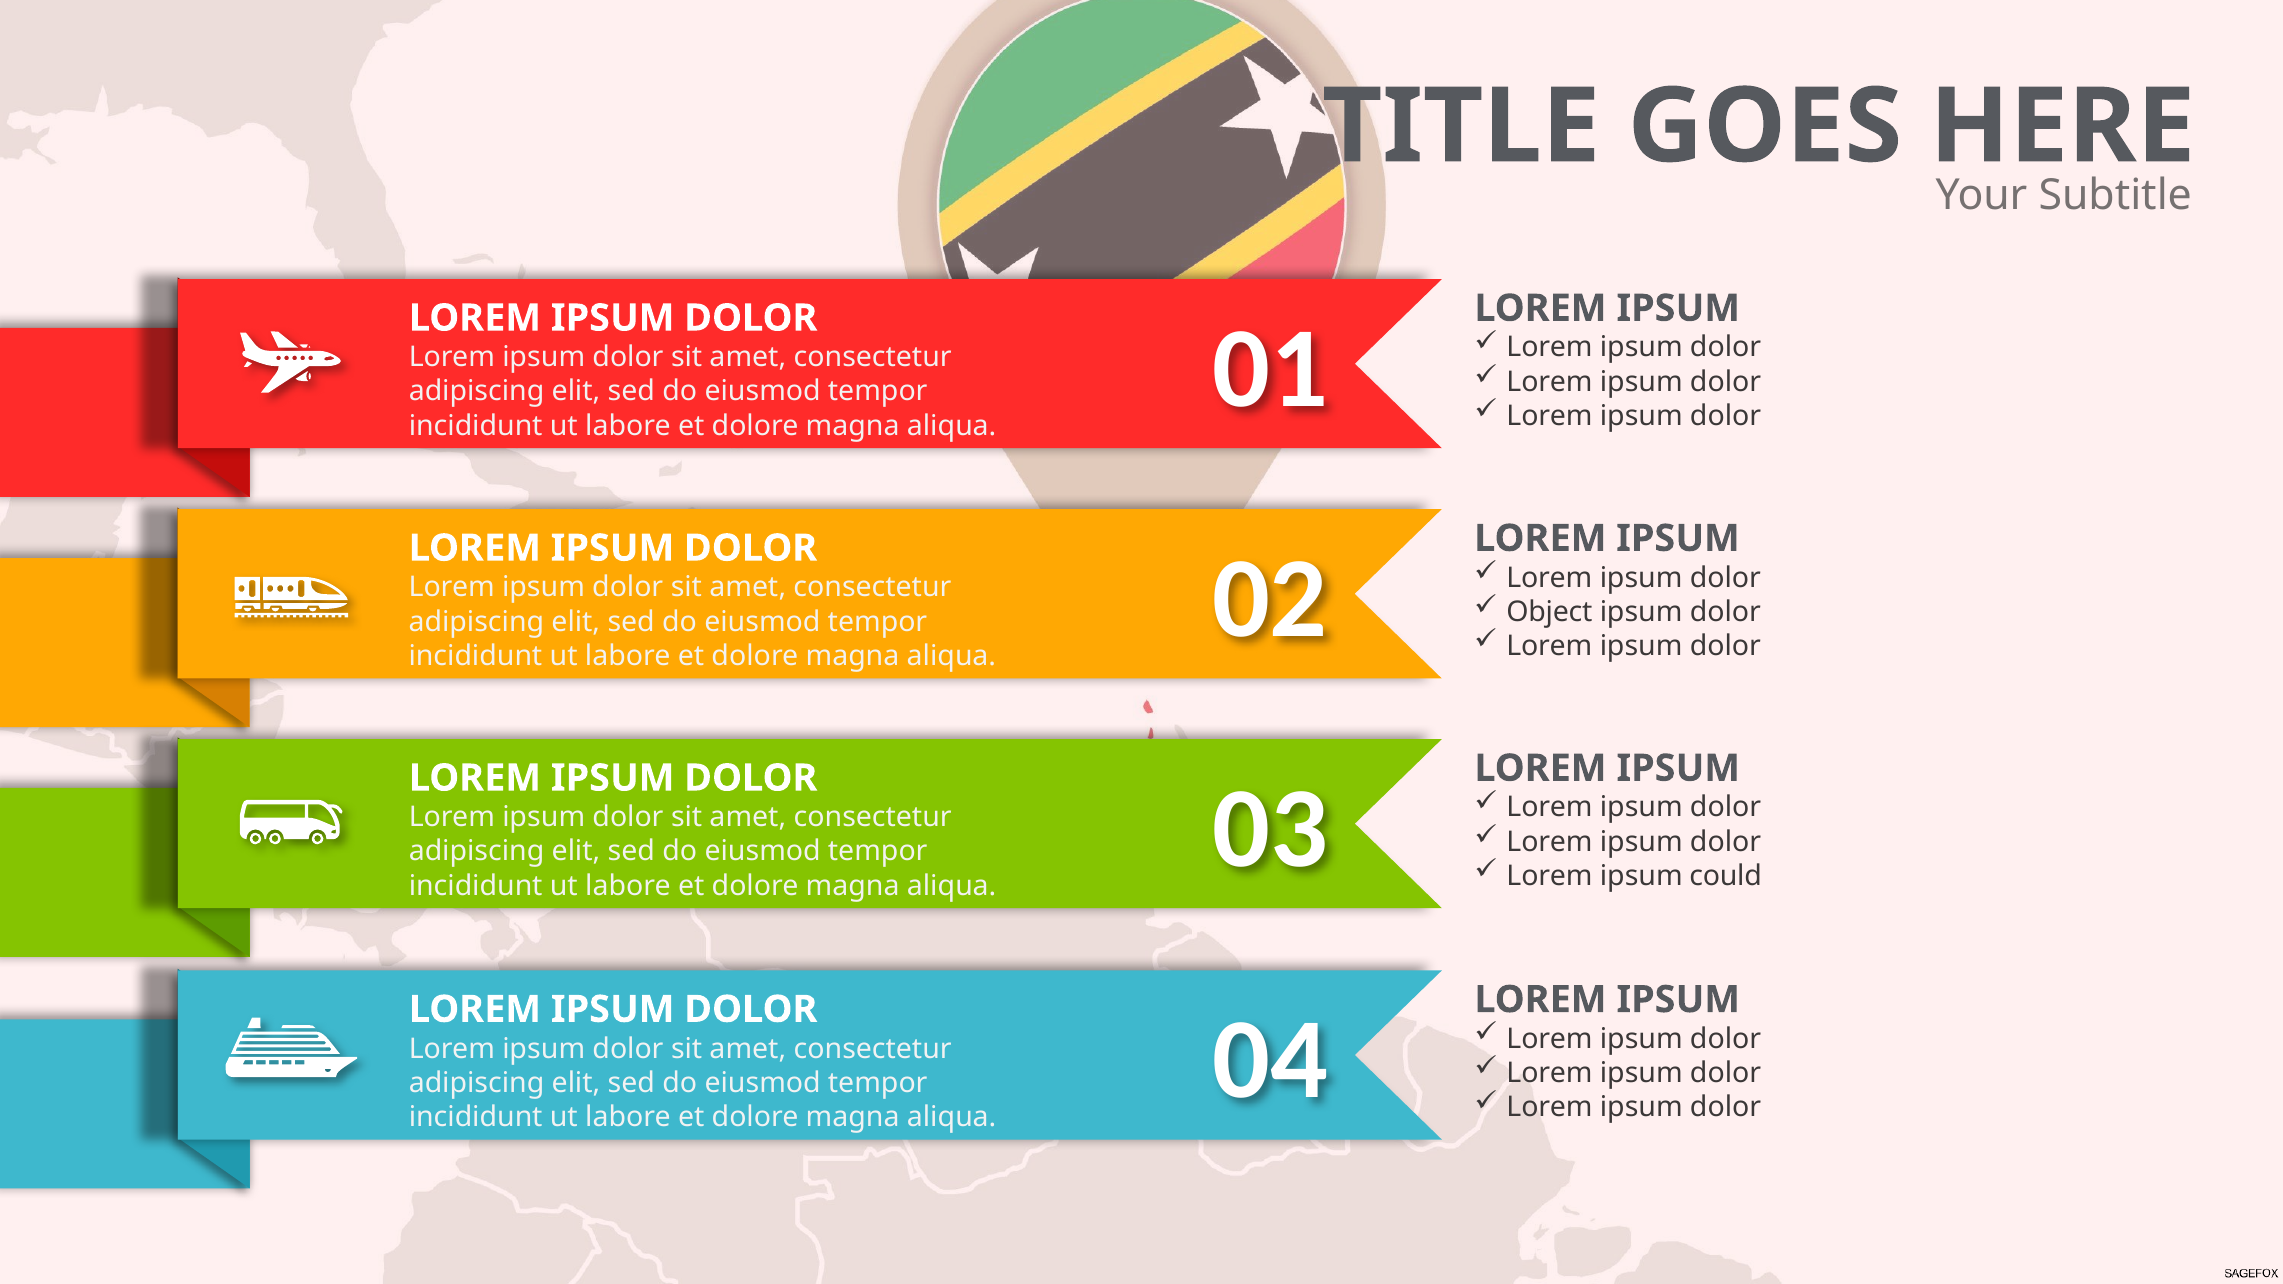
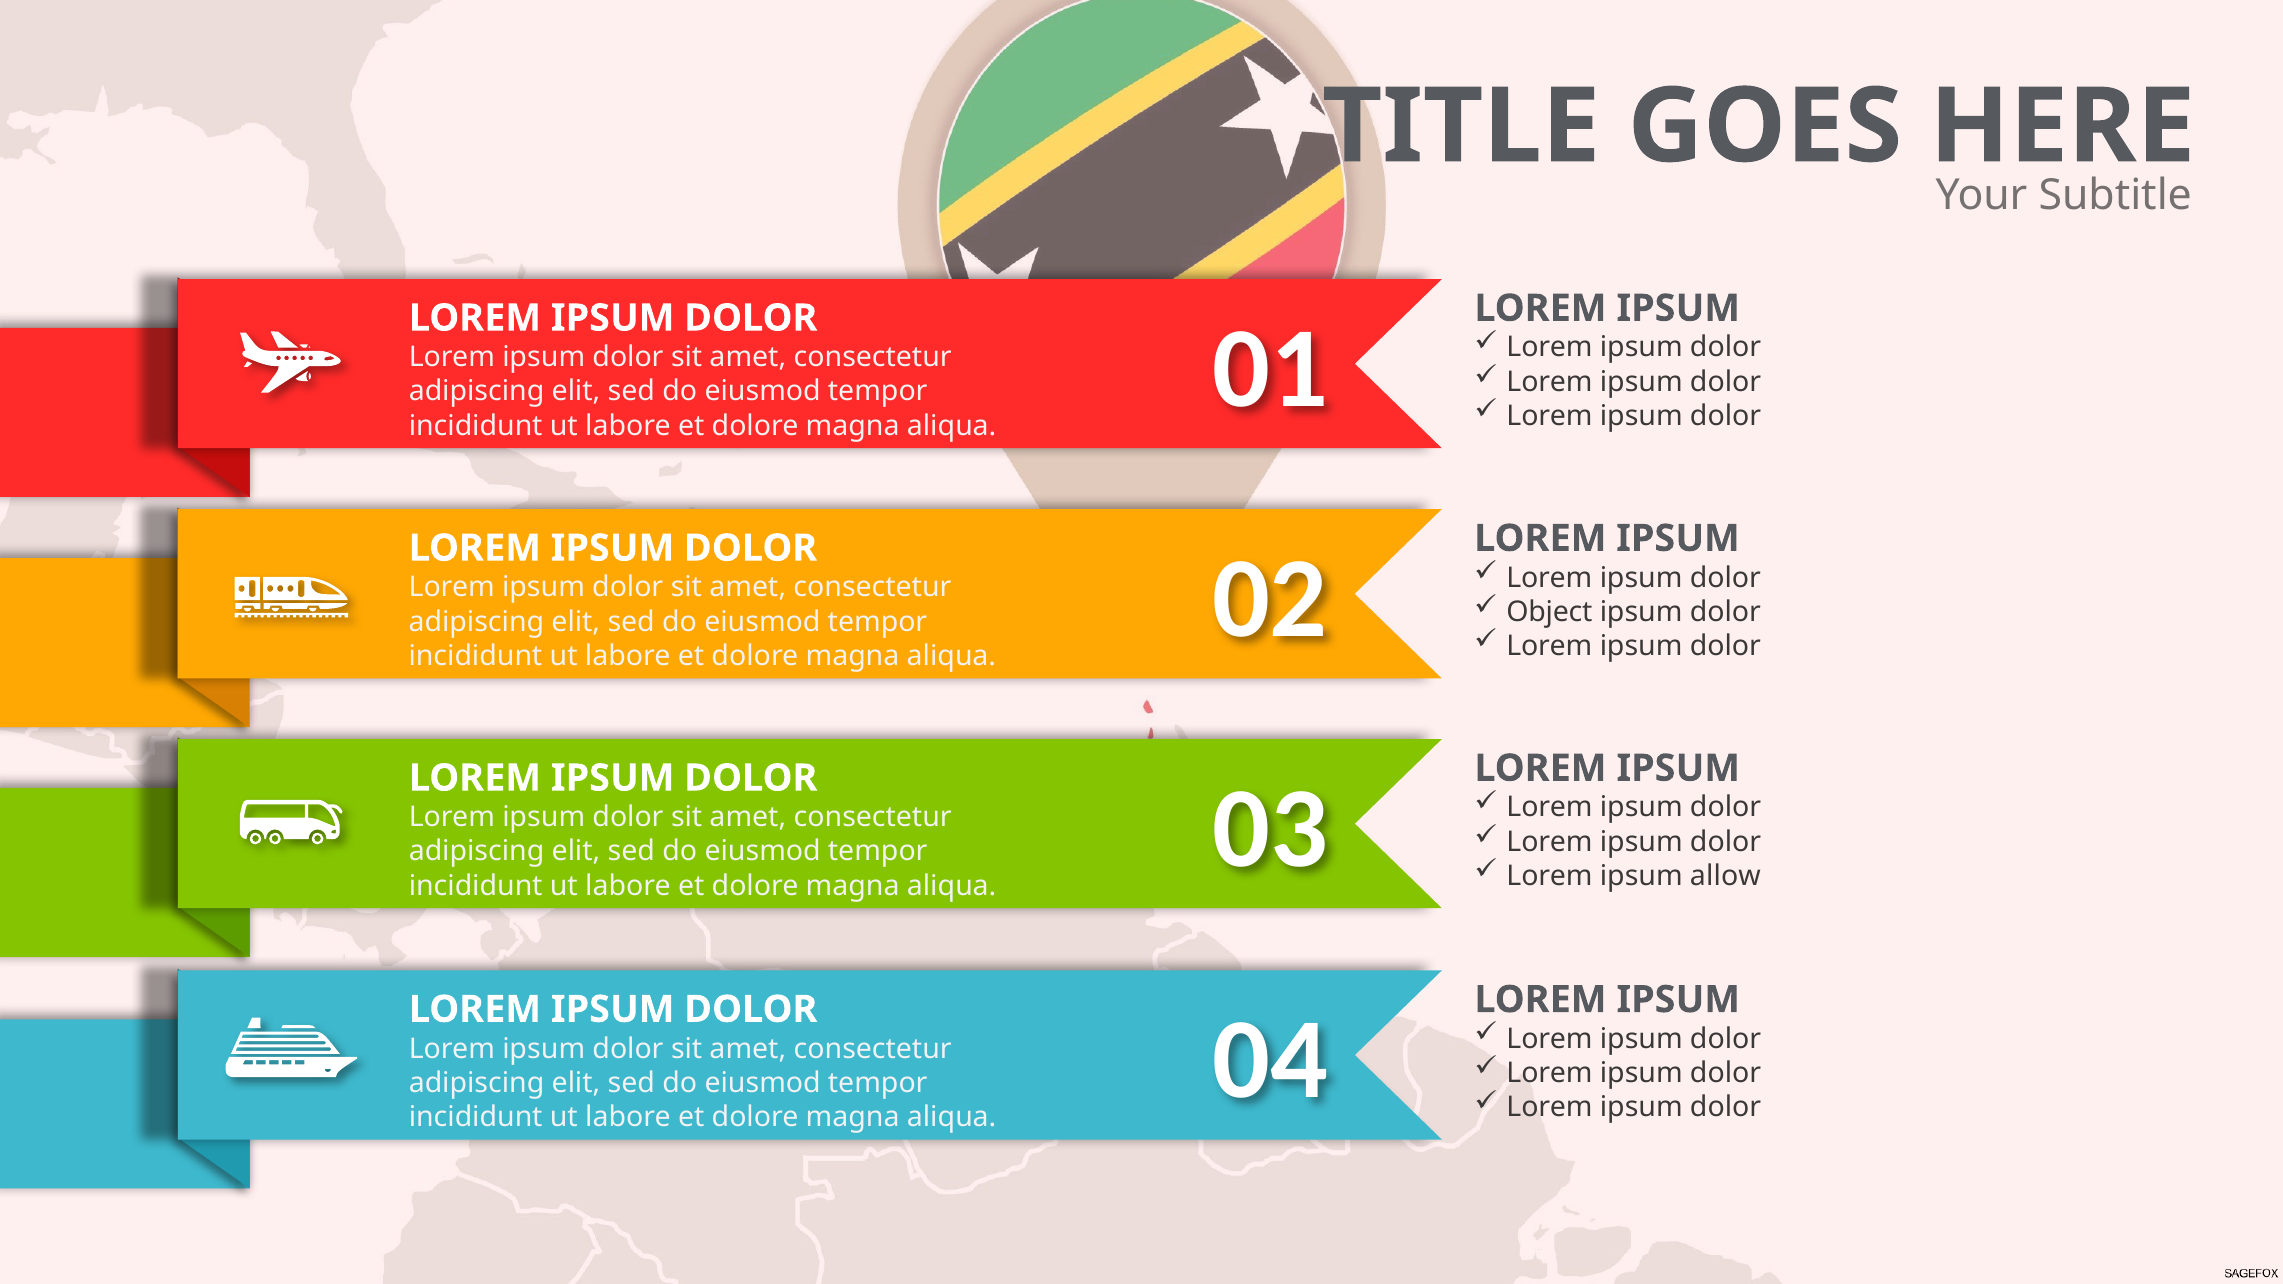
could: could -> allow (1725, 876)
